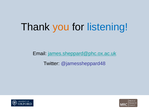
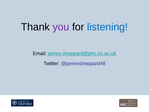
you colour: orange -> purple (61, 27)
